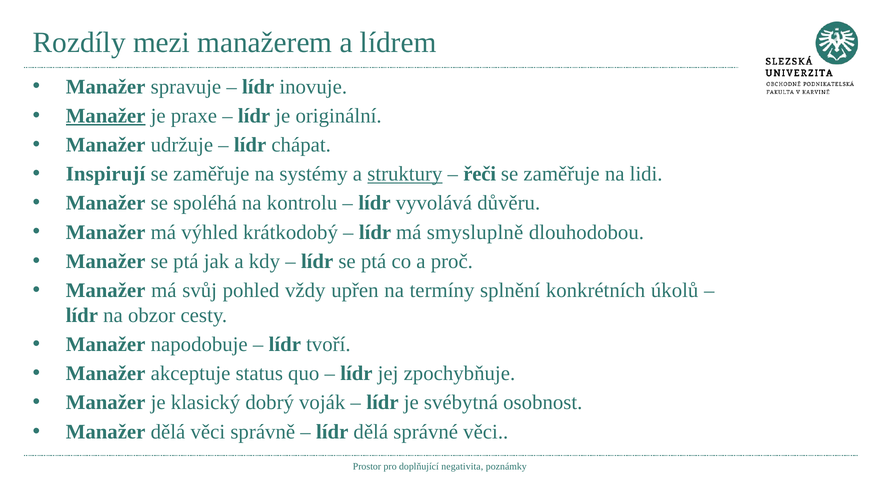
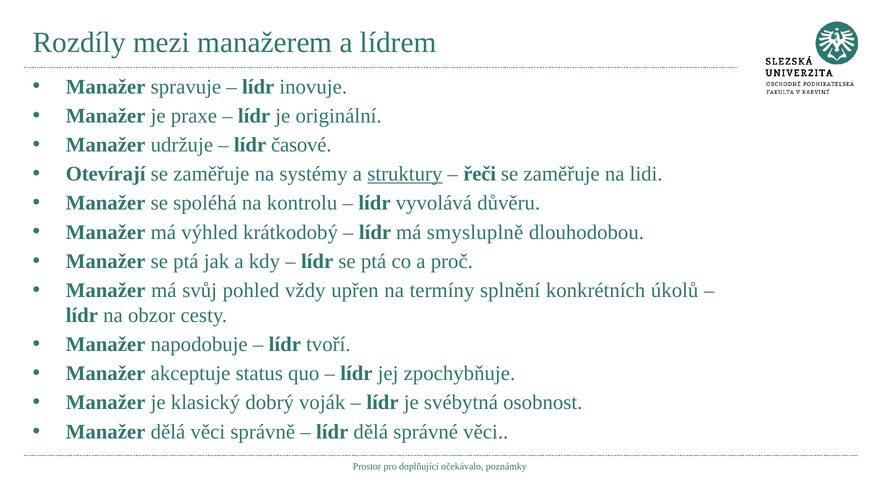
Manažer underline: present -> none (106, 116)
chápat: chápat -> časové (301, 145)
Inspirují: Inspirují -> Otevírají (106, 174)
negativita: negativita -> očekávalo (462, 466)
